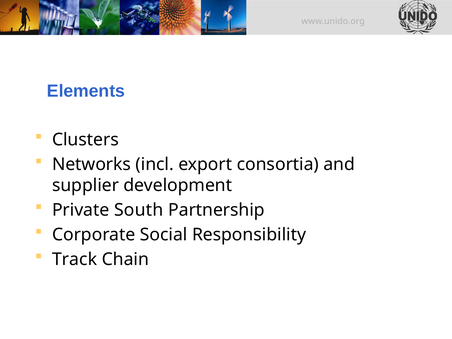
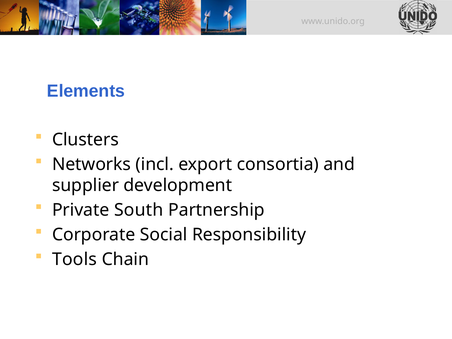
Track: Track -> Tools (75, 259)
